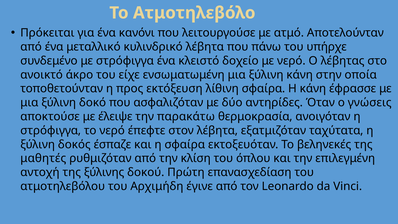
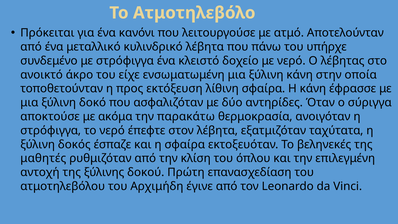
γνώσεις: γνώσεις -> σύριγγα (370, 103)
έλειψε: έλειψε -> ακόμα (115, 116)
